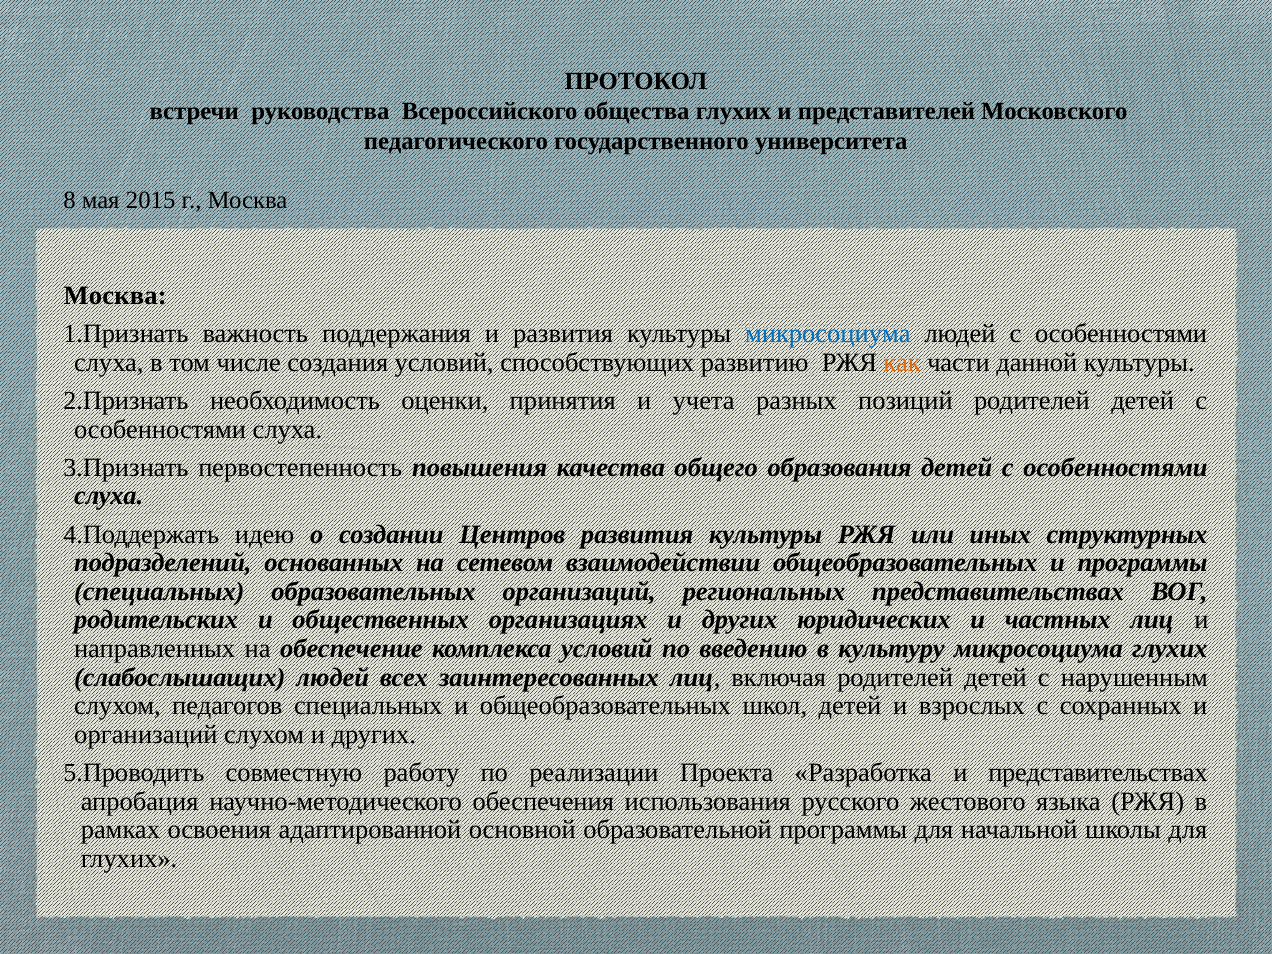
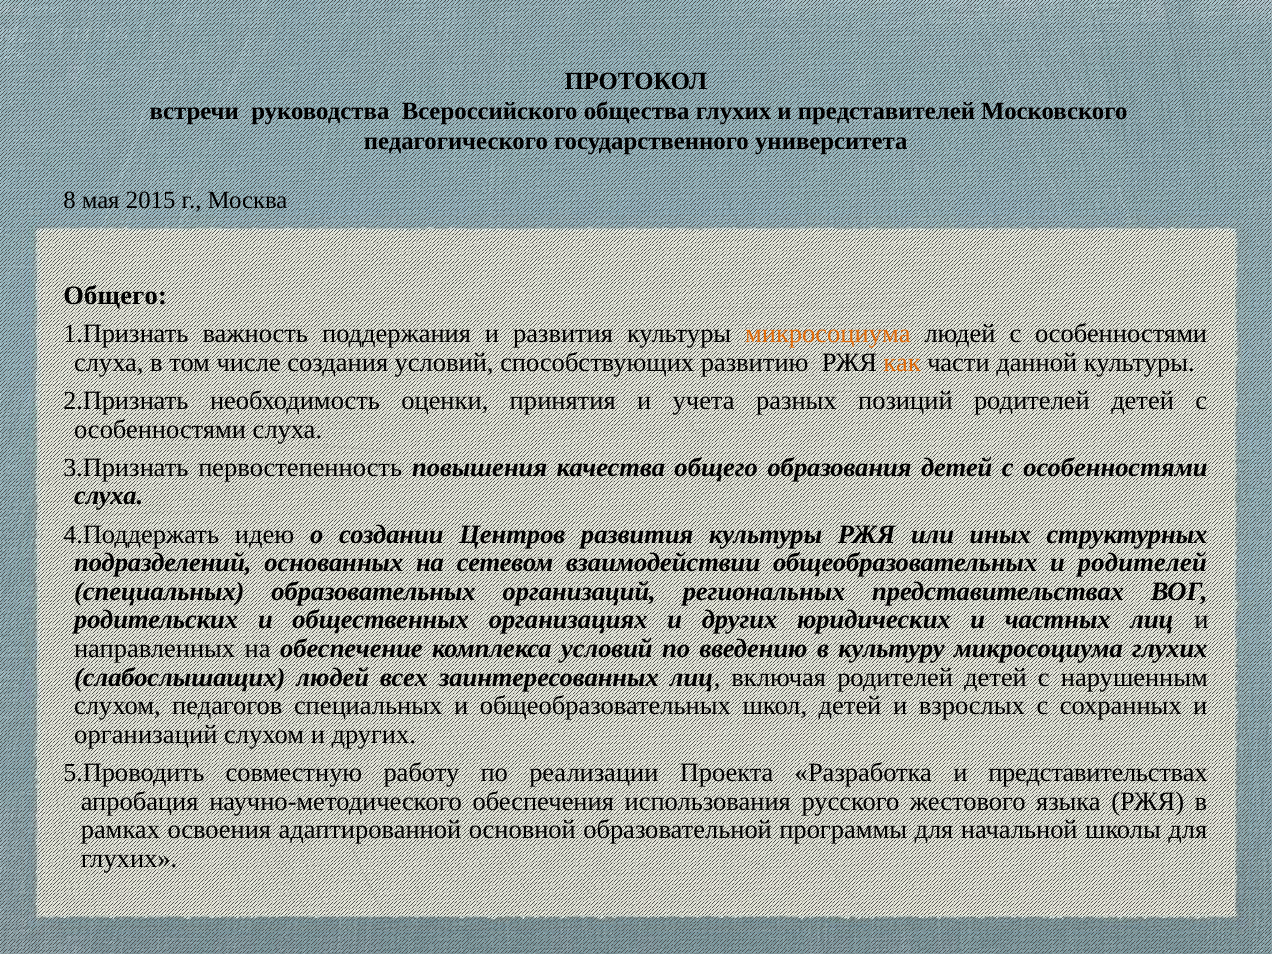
Москва: Москва -> Общего (115, 296)
микросоциума colour: blue -> orange (828, 334)
и программы: программы -> родителей (1142, 563)
